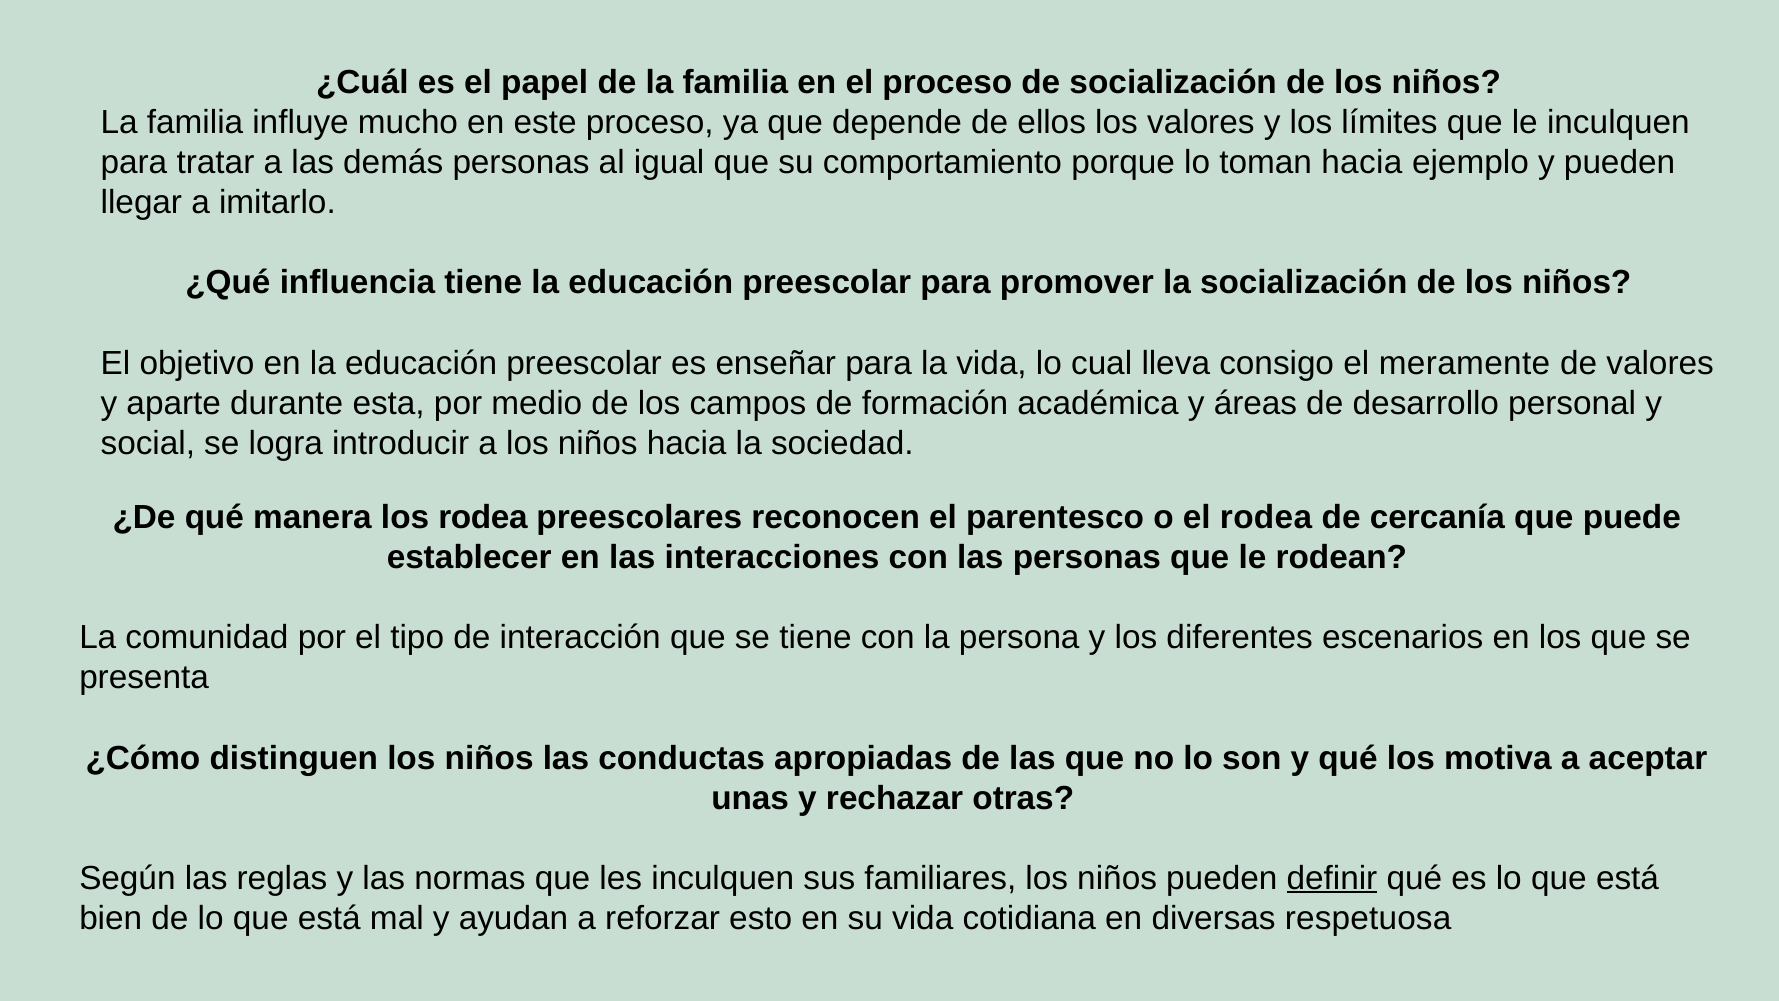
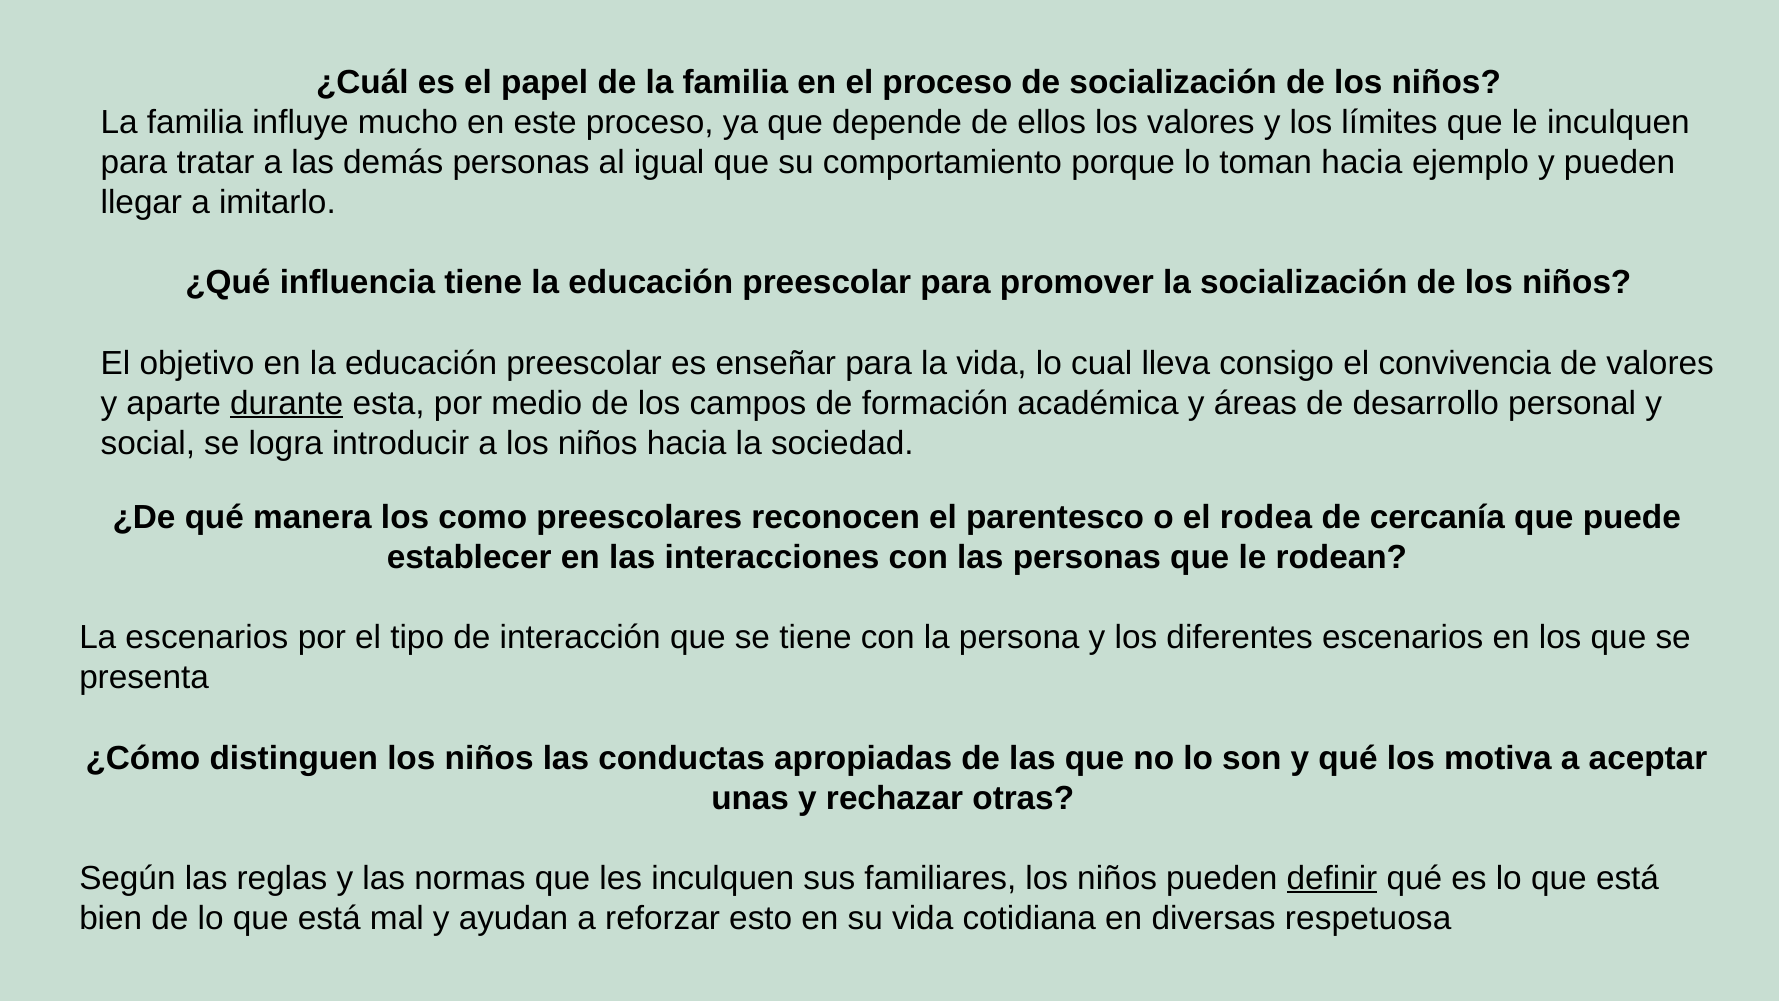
meramente: meramente -> convivencia (1465, 363)
durante underline: none -> present (287, 403)
los rodea: rodea -> como (483, 518)
La comunidad: comunidad -> escenarios (207, 638)
